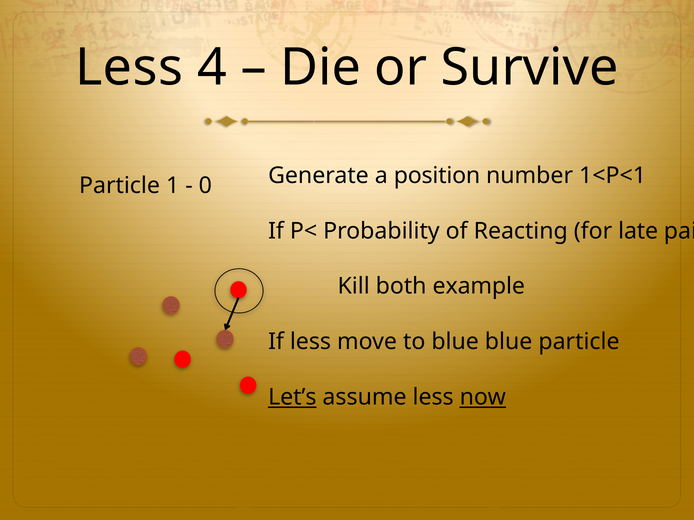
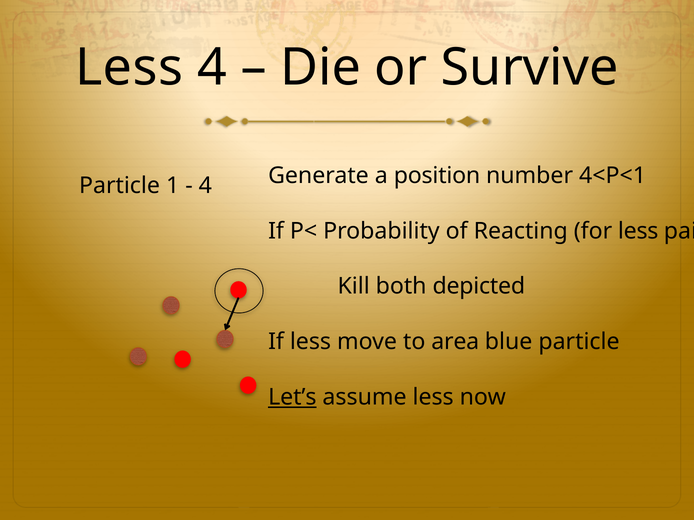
0: 0 -> 4 (205, 186)
1<P<1: 1<P<1 -> 4<P<1 (613, 176)
for late: late -> less (638, 231)
example: example -> depicted (479, 287)
to blue: blue -> area (455, 342)
now underline: present -> none (483, 398)
